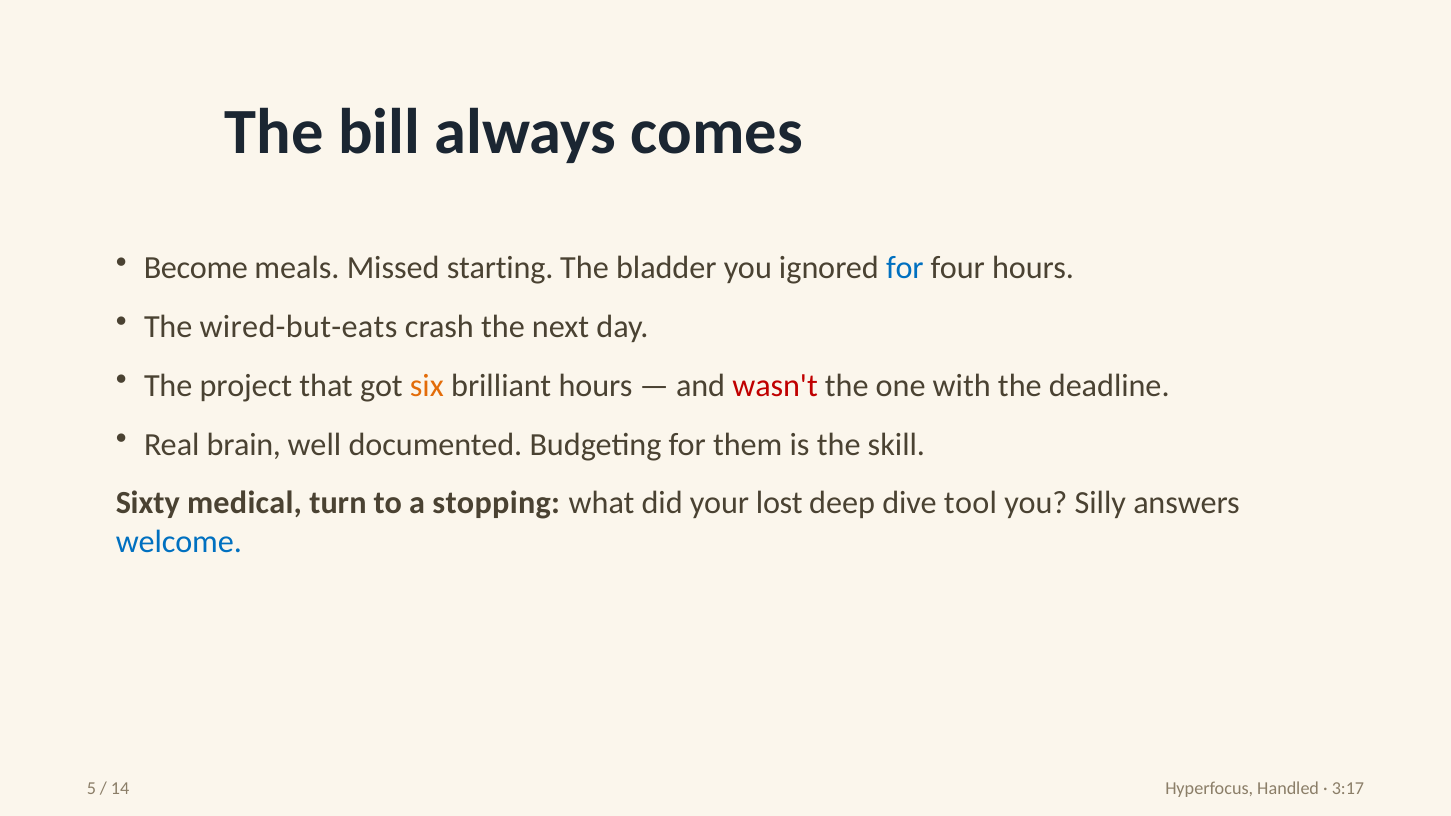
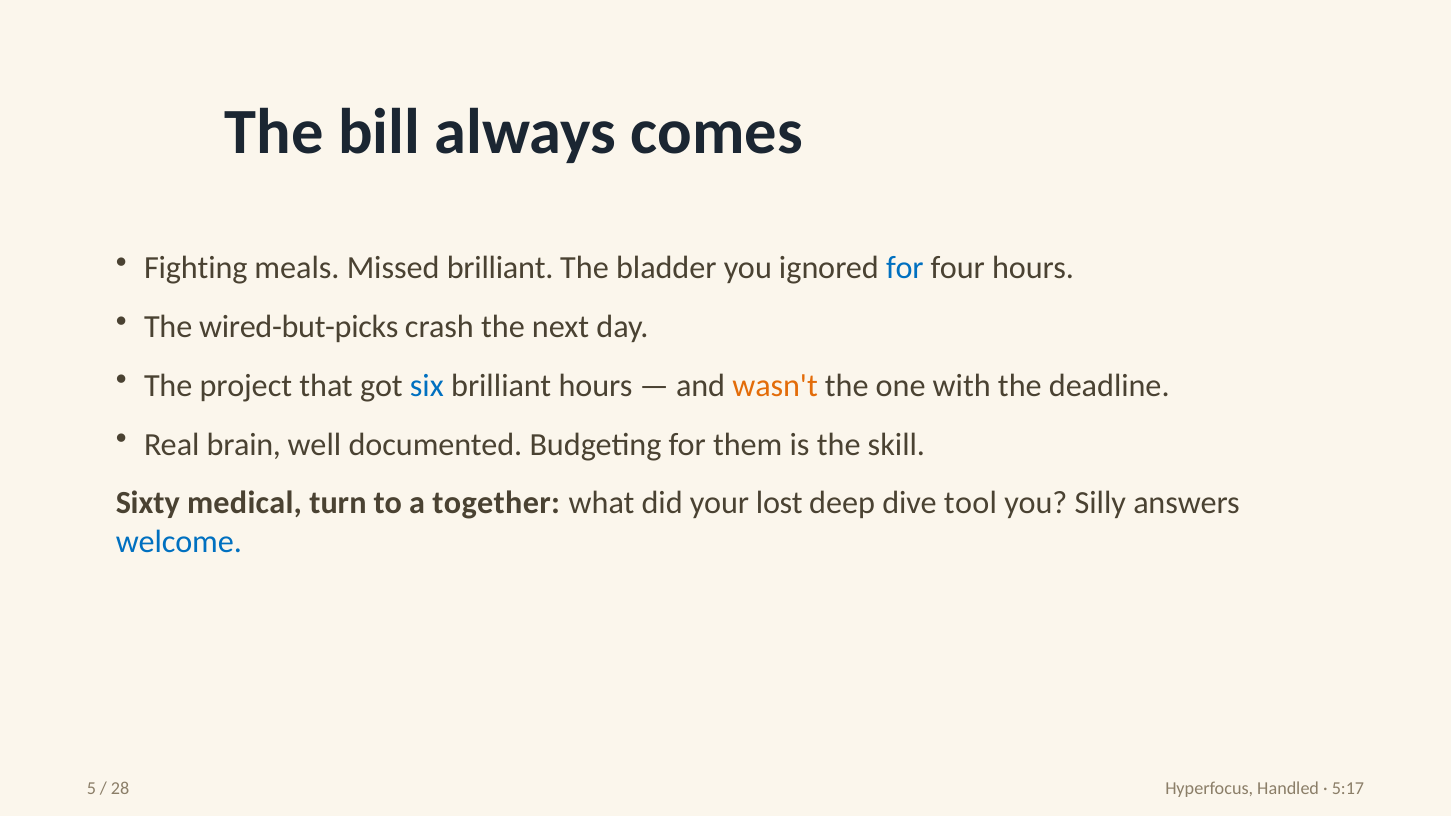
Become: Become -> Fighting (196, 268)
Missed starting: starting -> brilliant (500, 268)
wired-but-eats: wired-but-eats -> wired-but-picks (299, 327)
six colour: orange -> blue (427, 386)
wasn't colour: red -> orange (775, 386)
stopping: stopping -> together (496, 503)
14: 14 -> 28 (120, 789)
3:17: 3:17 -> 5:17 (1348, 789)
